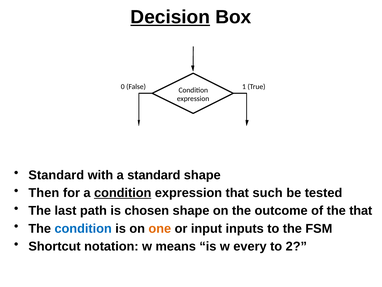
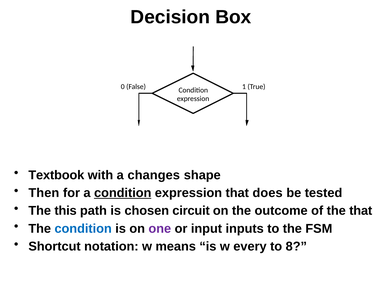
Decision underline: present -> none (170, 17)
Standard: Standard -> Textbook (56, 175)
a standard: standard -> changes (154, 175)
such: such -> does (268, 193)
last: last -> this (66, 210)
chosen shape: shape -> circuit (191, 210)
one colour: orange -> purple (160, 228)
2: 2 -> 8 (296, 246)
